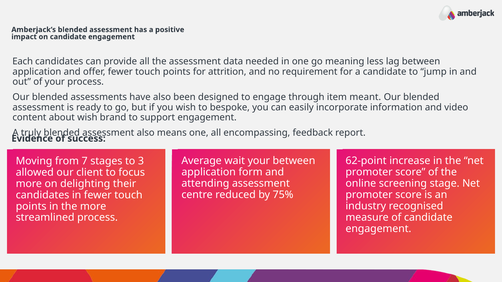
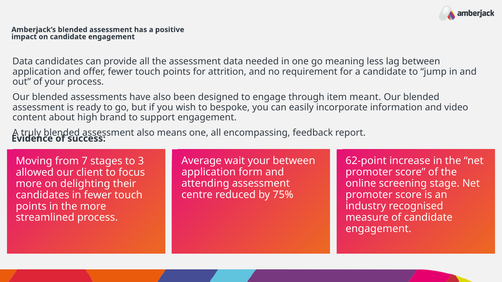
Each: Each -> Data (23, 62)
about wish: wish -> high (87, 118)
